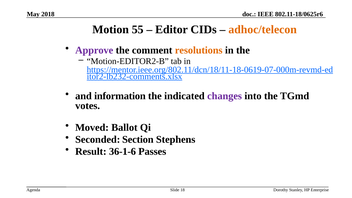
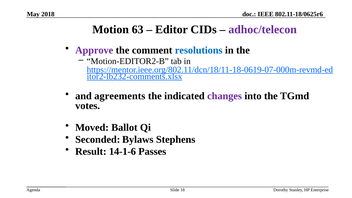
55: 55 -> 63 (138, 29)
adhoc/telecon colour: orange -> purple (263, 29)
resolutions colour: orange -> blue (199, 50)
information: information -> agreements (120, 96)
Section: Section -> Bylaws (138, 140)
36-1-6: 36-1-6 -> 14-1-6 (122, 151)
